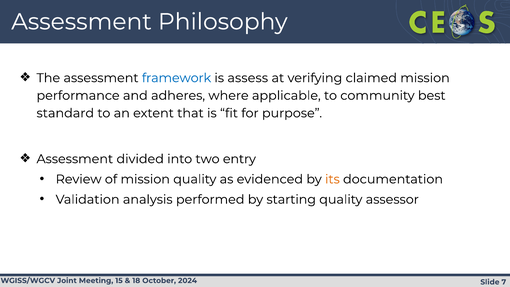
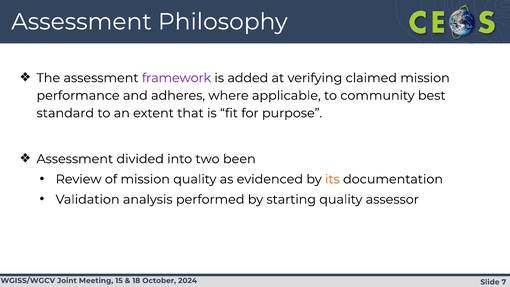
framework colour: blue -> purple (177, 78)
assess: assess -> added (248, 78)
entry: entry -> been (239, 159)
